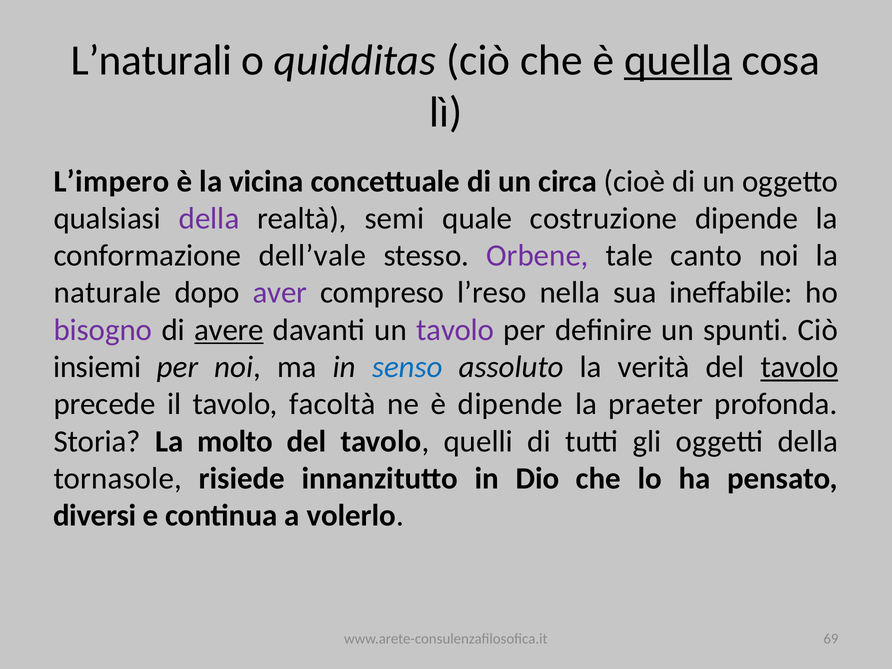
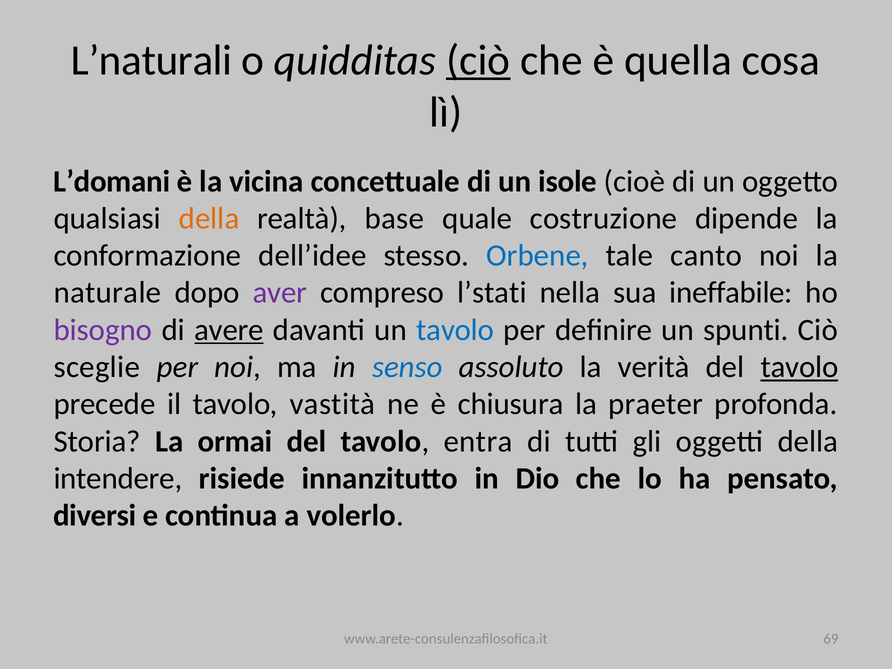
ciò underline: none -> present (478, 60)
quella underline: present -> none (678, 60)
L’impero: L’impero -> L’domani (112, 181)
circa: circa -> isole (568, 181)
della colour: purple -> orange (209, 218)
semi: semi -> base (394, 218)
dell’vale: dell’vale -> dell’idee (312, 256)
Orbene colour: purple -> blue (537, 256)
l’reso: l’reso -> l’stati (492, 293)
tavolo colour: purple -> blue (455, 330)
insiemi: insiemi -> sceglie (97, 367)
facoltà: facoltà -> vastità (332, 404)
è dipende: dipende -> chiusura (511, 404)
molto: molto -> ormai (235, 441)
quelli: quelli -> entra (478, 441)
tornasole: tornasole -> intendere (118, 479)
